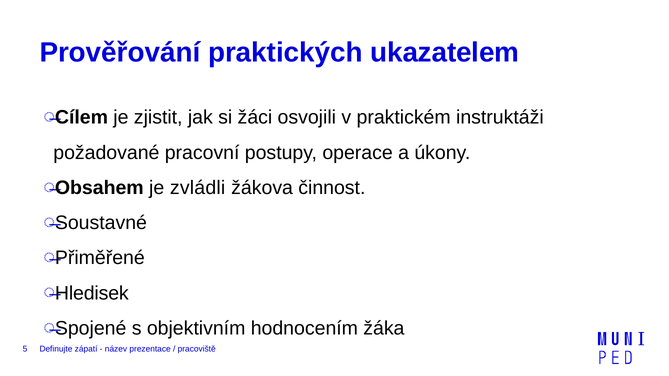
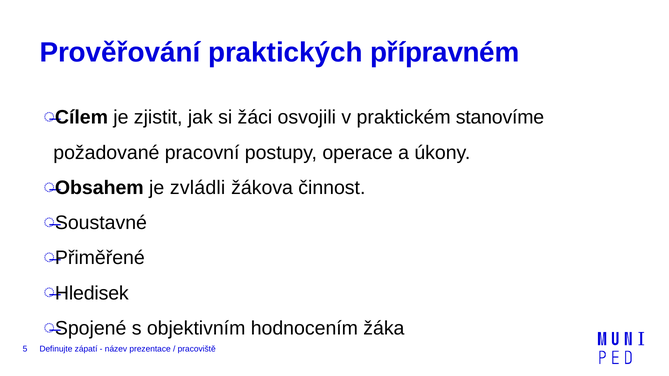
ukazatelem: ukazatelem -> přípravném (445, 53)
instruktáži: instruktáži -> stanovíme (500, 118)
